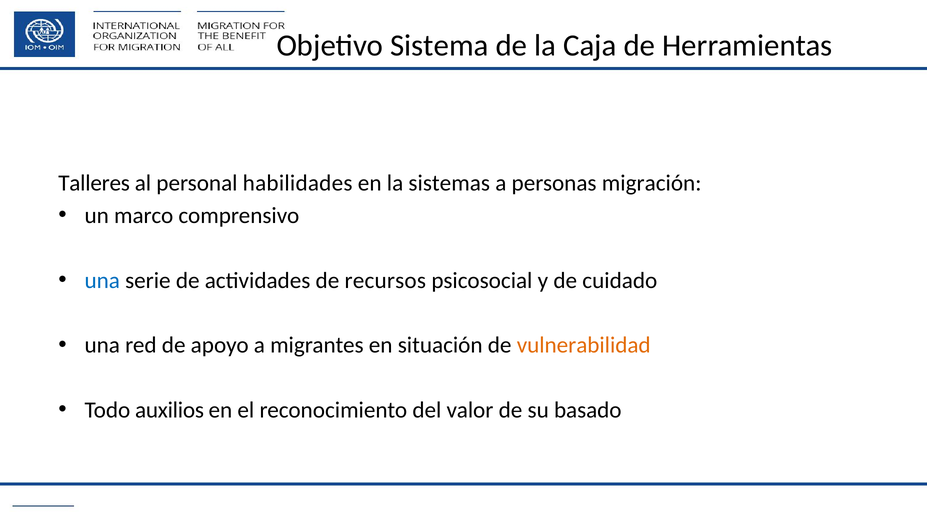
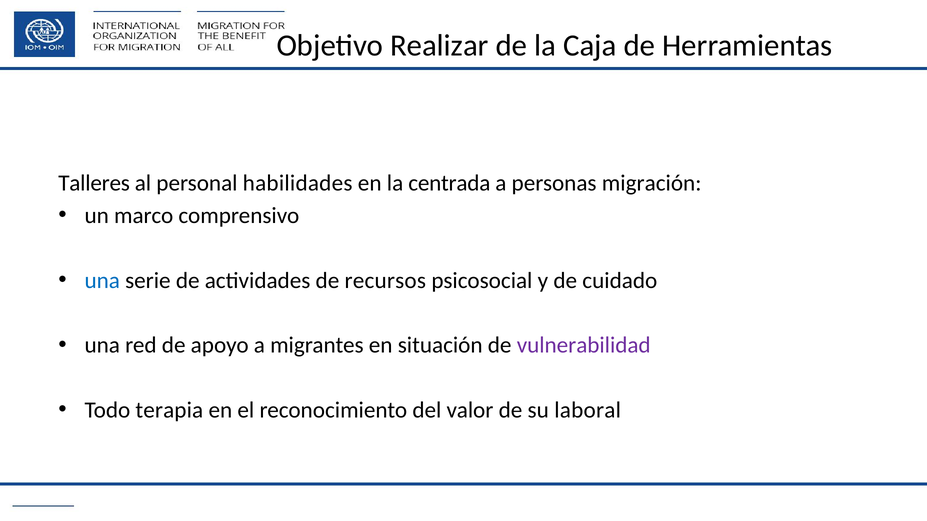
Sistema: Sistema -> Realizar (439, 46)
sistemas: sistemas -> centrada (449, 183)
vulnerabilidad colour: orange -> purple (584, 345)
auxilios: auxilios -> terapia (169, 410)
basado: basado -> laboral (588, 410)
